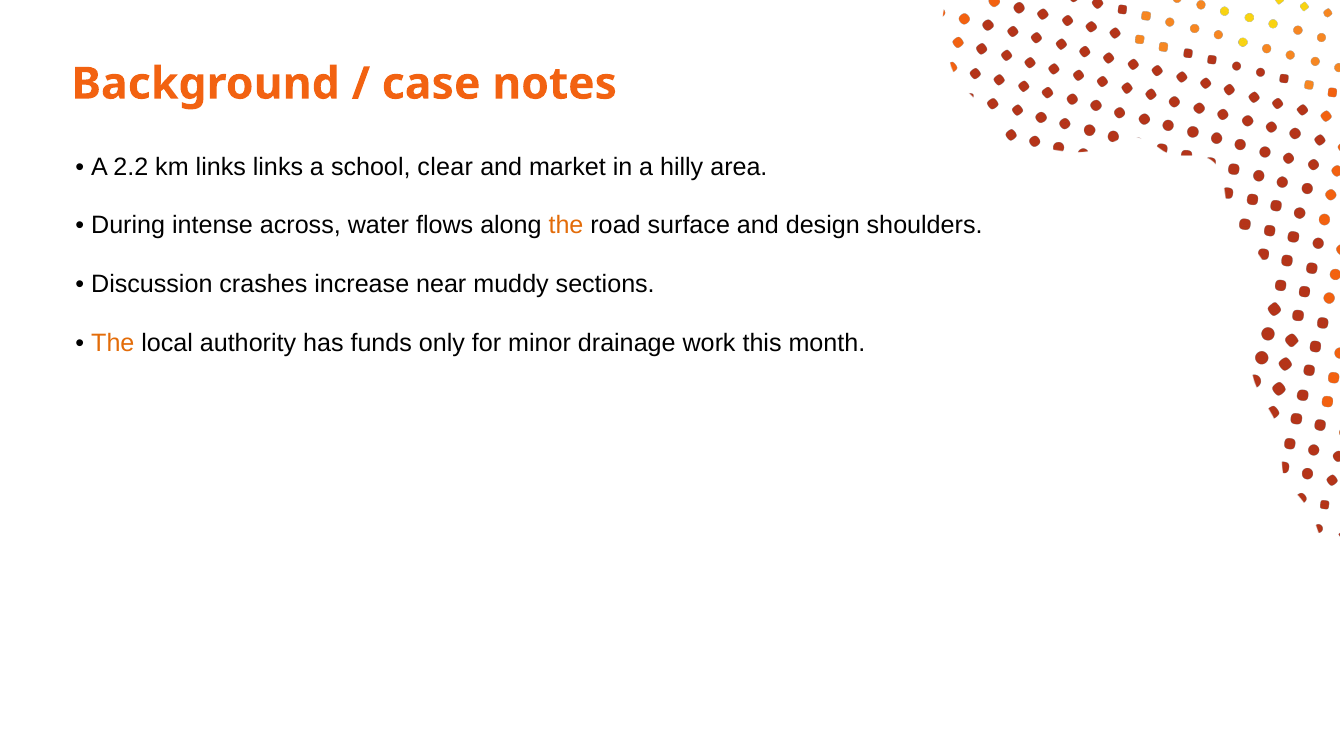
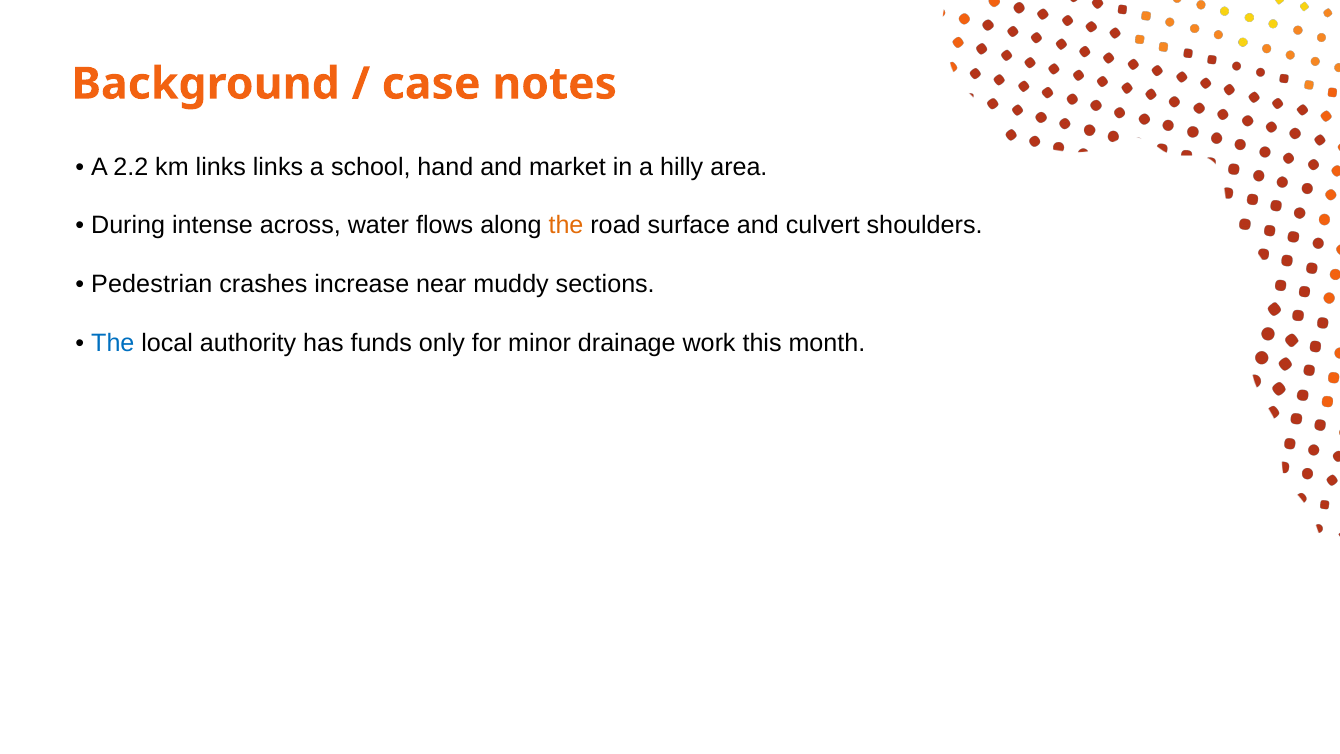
clear: clear -> hand (445, 167)
design: design -> culvert (823, 226)
Discussion: Discussion -> Pedestrian (152, 284)
The colour: orange -> blue (113, 343)
